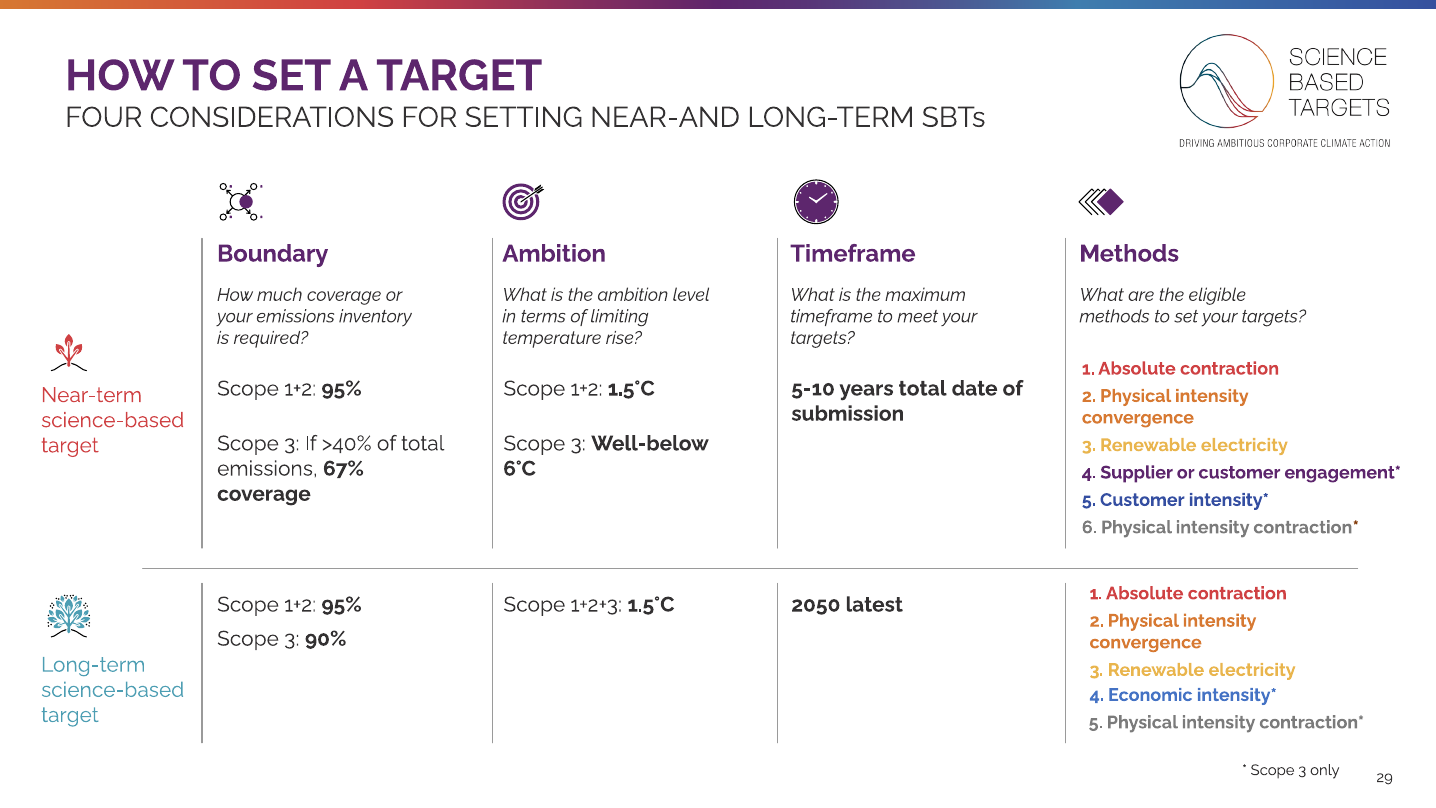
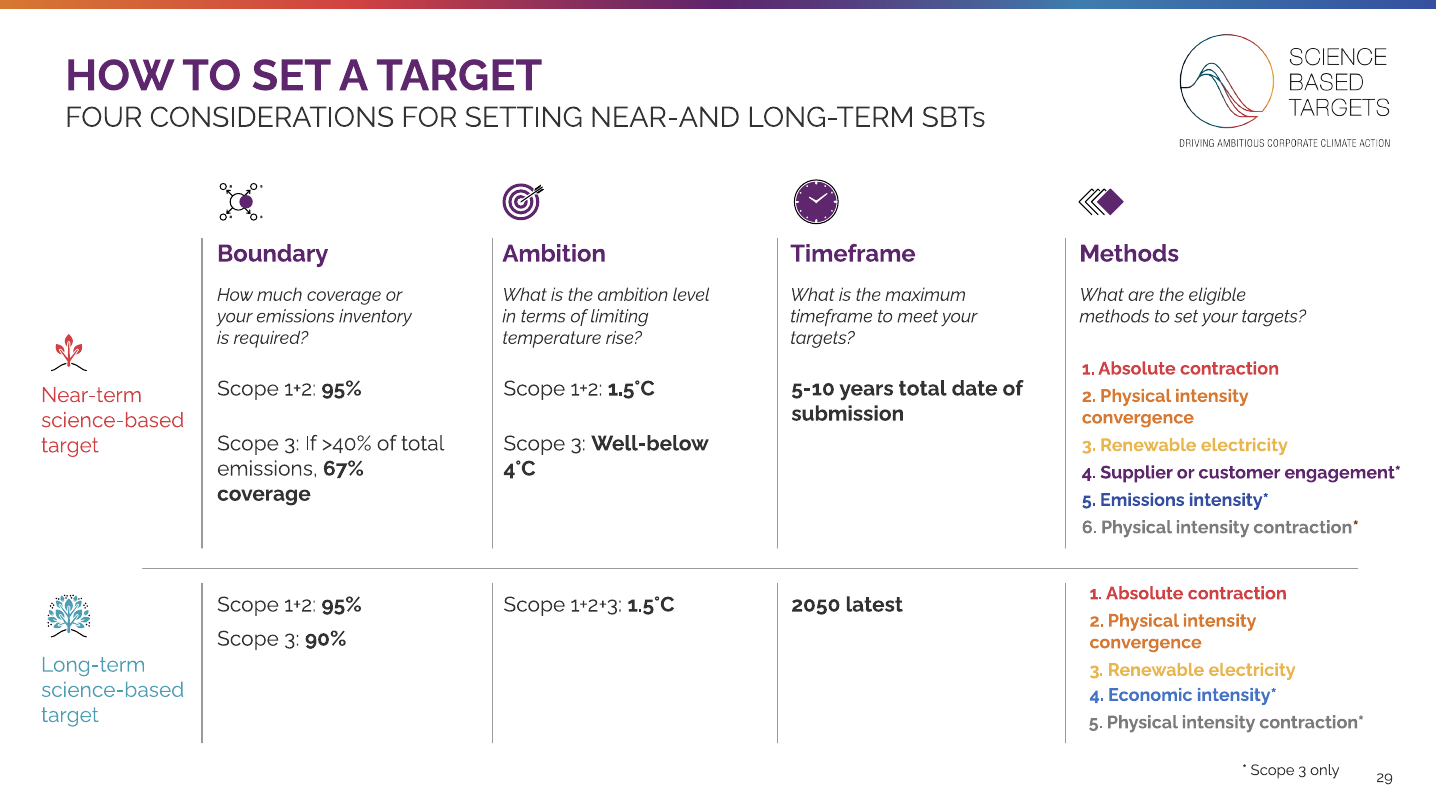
6°C: 6°C -> 4°C (520, 469)
5 Customer: Customer -> Emissions (1142, 500)
